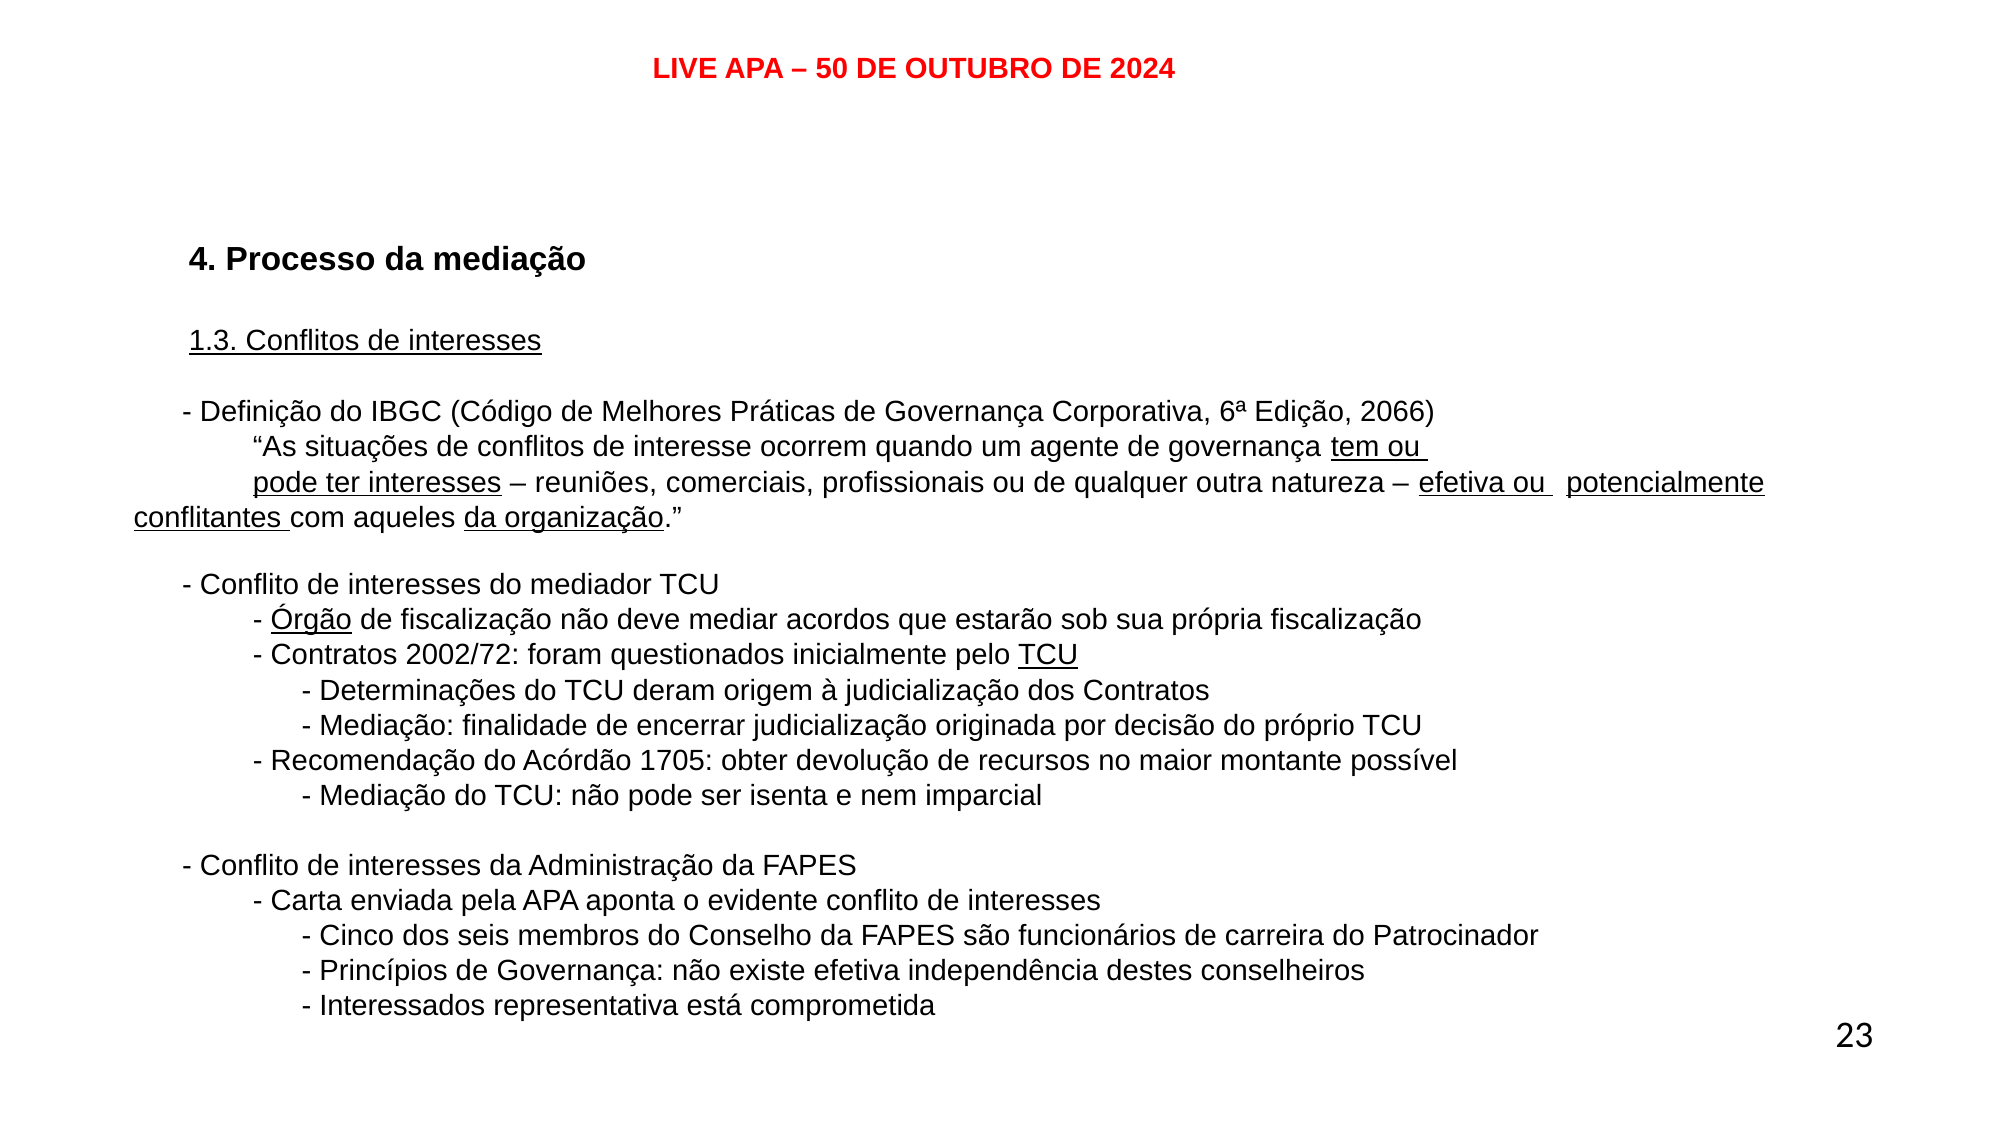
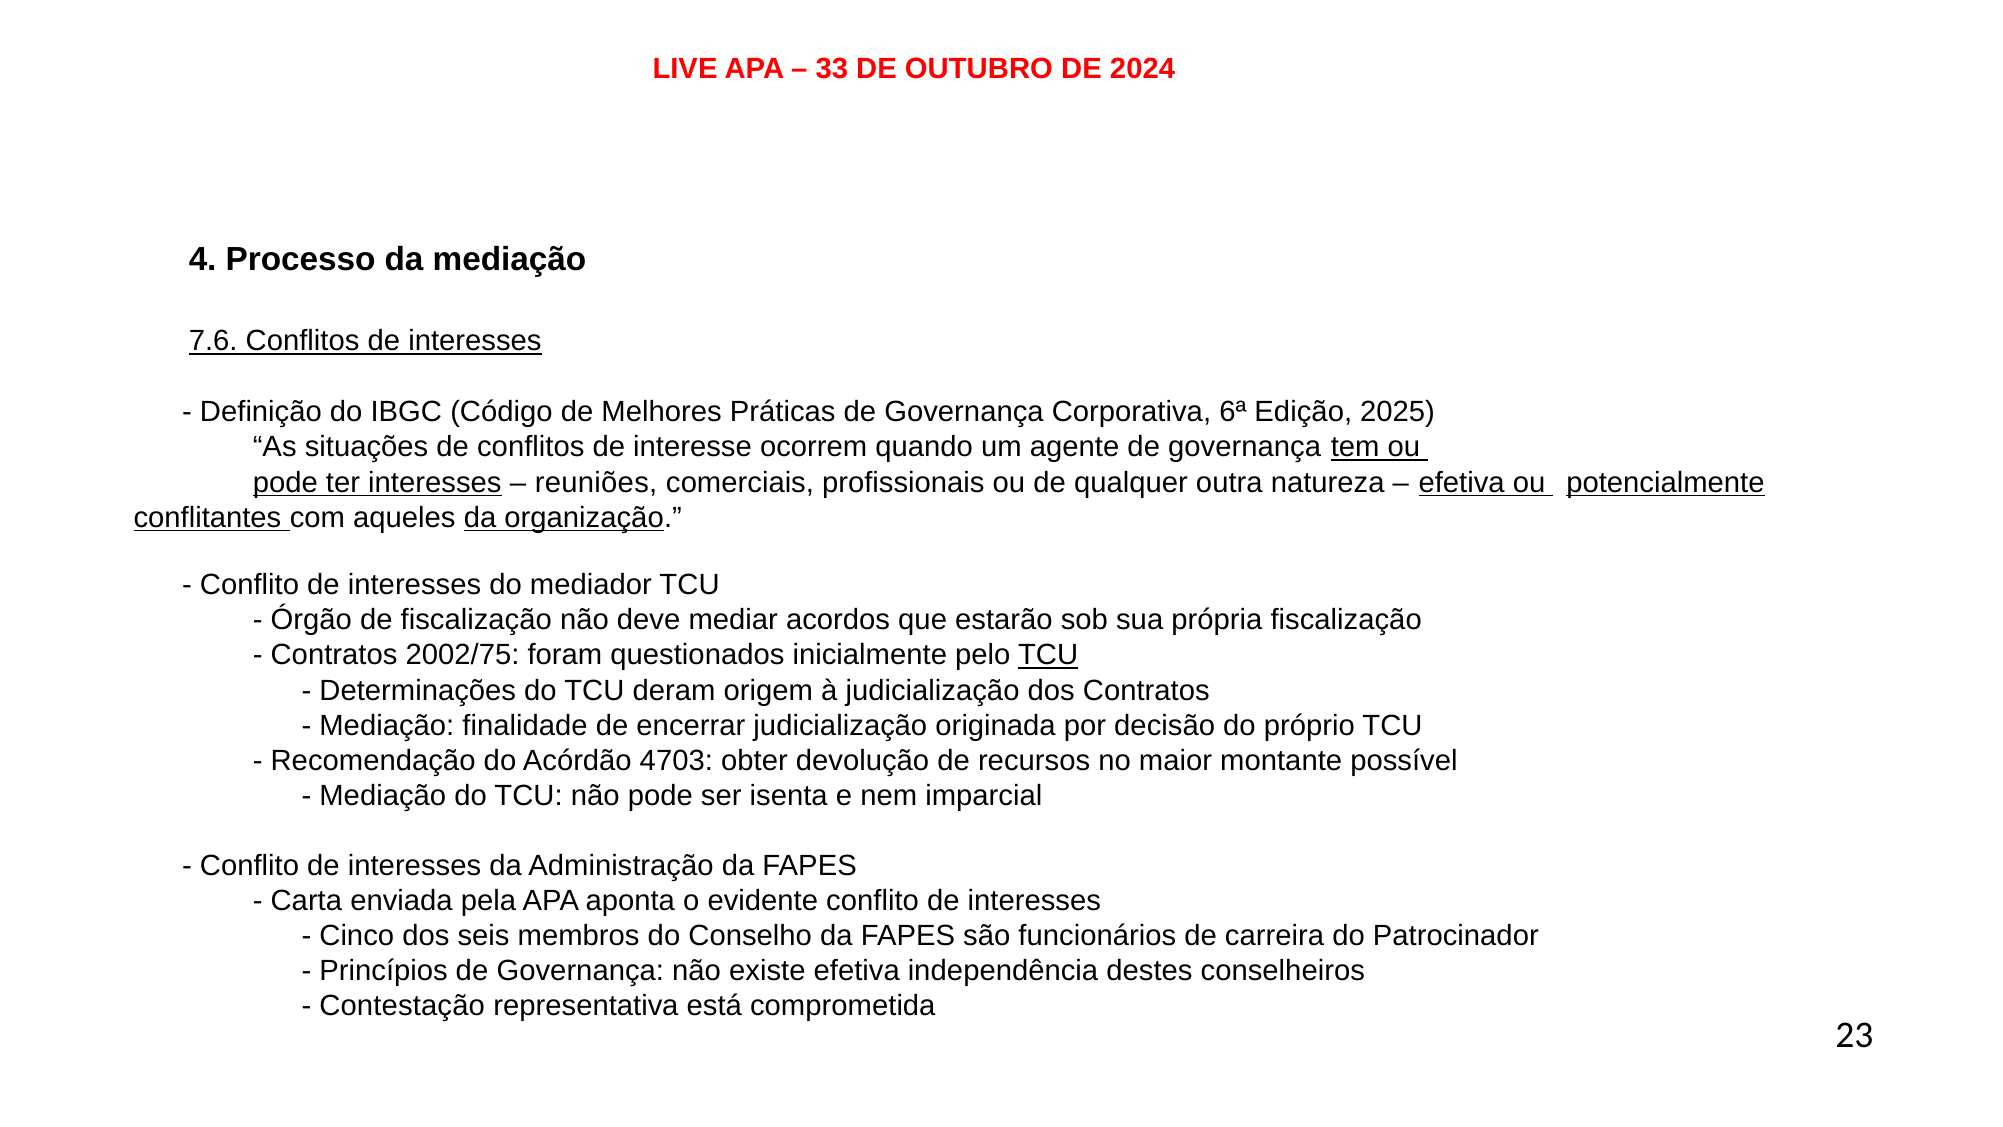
50: 50 -> 33 (832, 69)
1.3: 1.3 -> 7.6 (213, 341)
2066: 2066 -> 2025 (1398, 412)
Órgão underline: present -> none (311, 620)
2002/72: 2002/72 -> 2002/75 (463, 655)
1705: 1705 -> 4703 (676, 760)
Interessados: Interessados -> Contestação (402, 1006)
